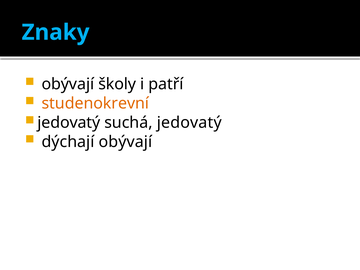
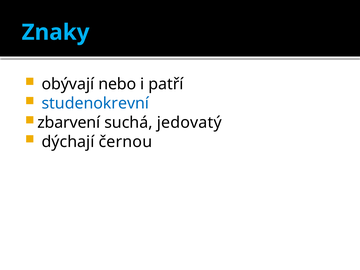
školy: školy -> nebo (117, 84)
studenokrevní colour: orange -> blue (95, 103)
jedovatý: jedovatý -> zbarvení (69, 123)
dýchají obývají: obývají -> černou (125, 142)
